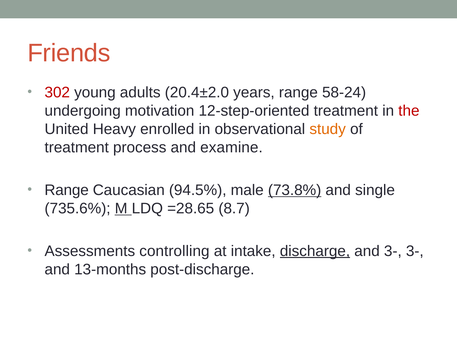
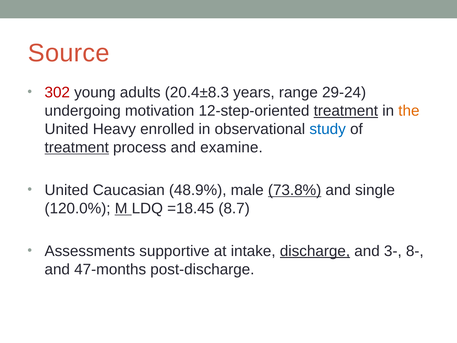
Friends: Friends -> Source (69, 53)
20.4±2.0: 20.4±2.0 -> 20.4±8.3 (197, 92)
58-24: 58-24 -> 29-24 (344, 92)
treatment underline: none -> present (346, 111)
the colour: red -> orange (409, 111)
study colour: orange -> blue (328, 129)
treatment underline: none -> present (77, 147)
Range: Range -> United (67, 190)
94.5%: 94.5% -> 48.9% (198, 190)
735.6%: 735.6% -> 120.0% (78, 208)
=28.65: =28.65 -> =18.45 (191, 208)
controlling: controlling -> supportive (174, 251)
3- 3-: 3- -> 8- (415, 251)
13-months: 13-months -> 47-months (110, 269)
